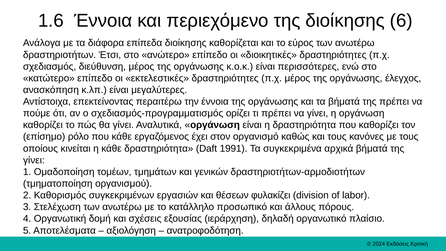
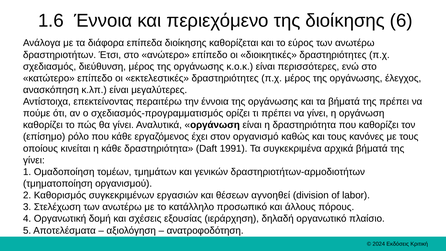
φυλακίζει: φυλακίζει -> αγνοηθεί (271, 195)
